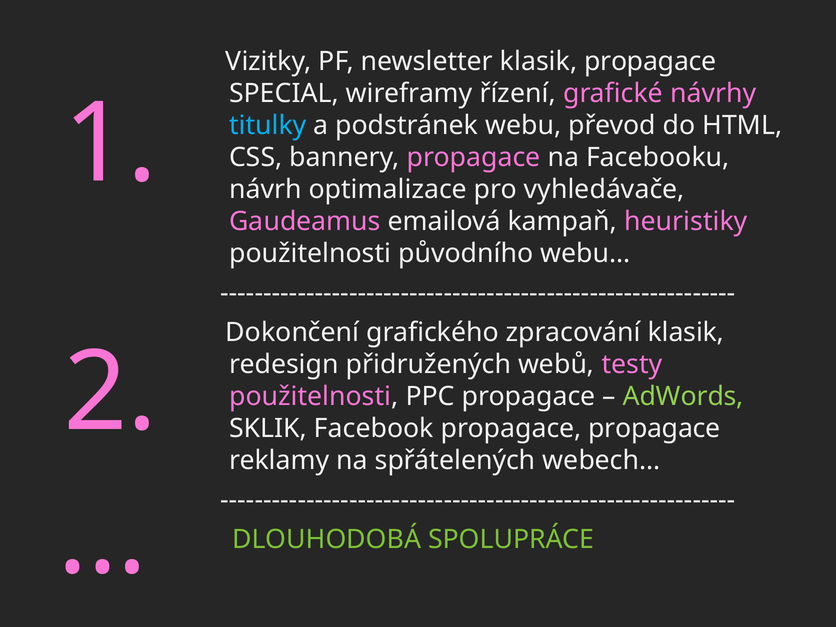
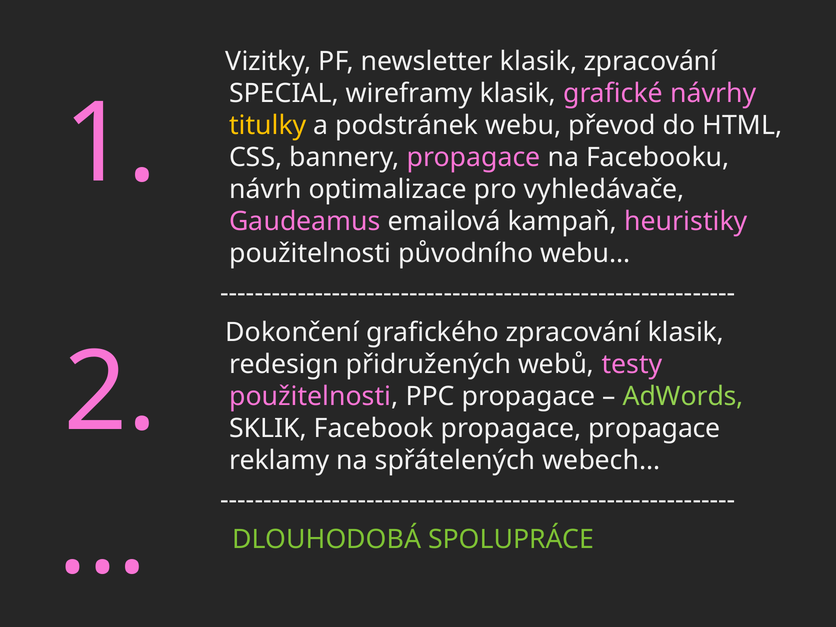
klasik propagace: propagace -> zpracování (650, 61)
wireframy řízení: řízení -> klasik (518, 93)
titulky colour: light blue -> yellow (268, 125)
